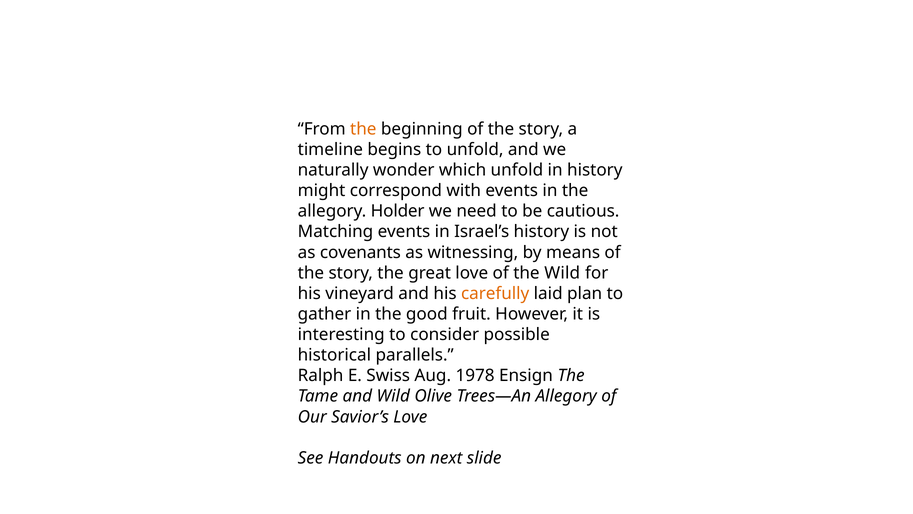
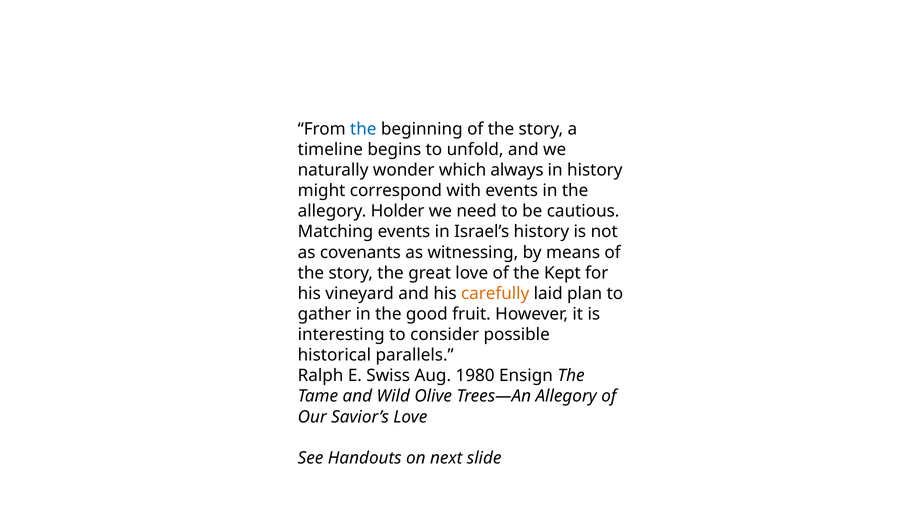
the colour: orange -> blue (363, 129)
which unfold: unfold -> always (517, 170)
the Wild: Wild -> Kept (562, 273)
1978: 1978 -> 1980 (475, 375)
